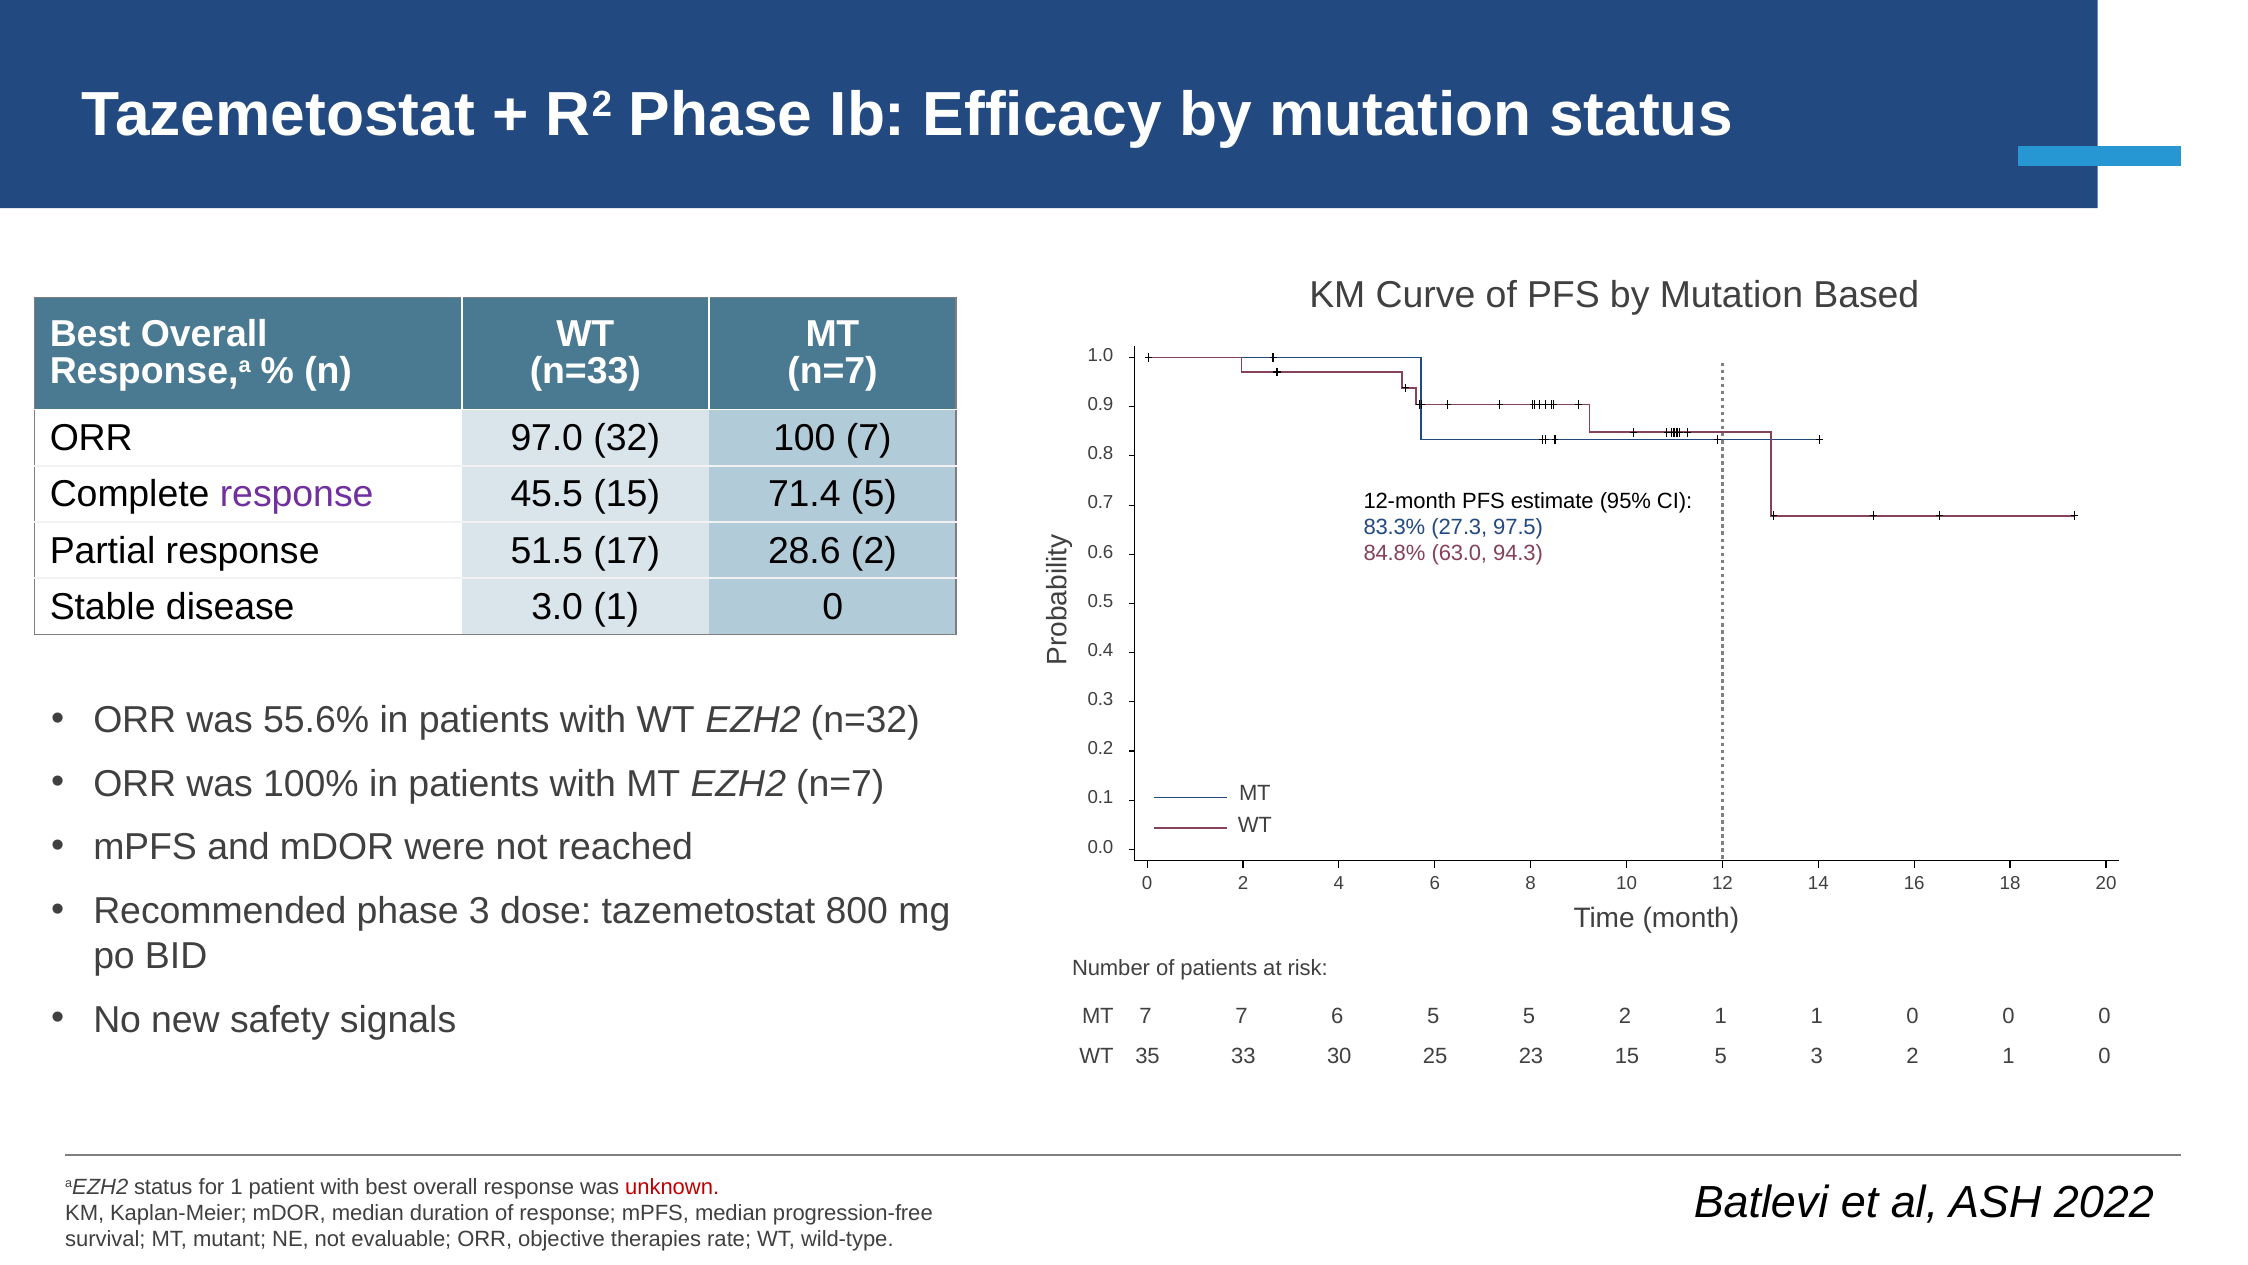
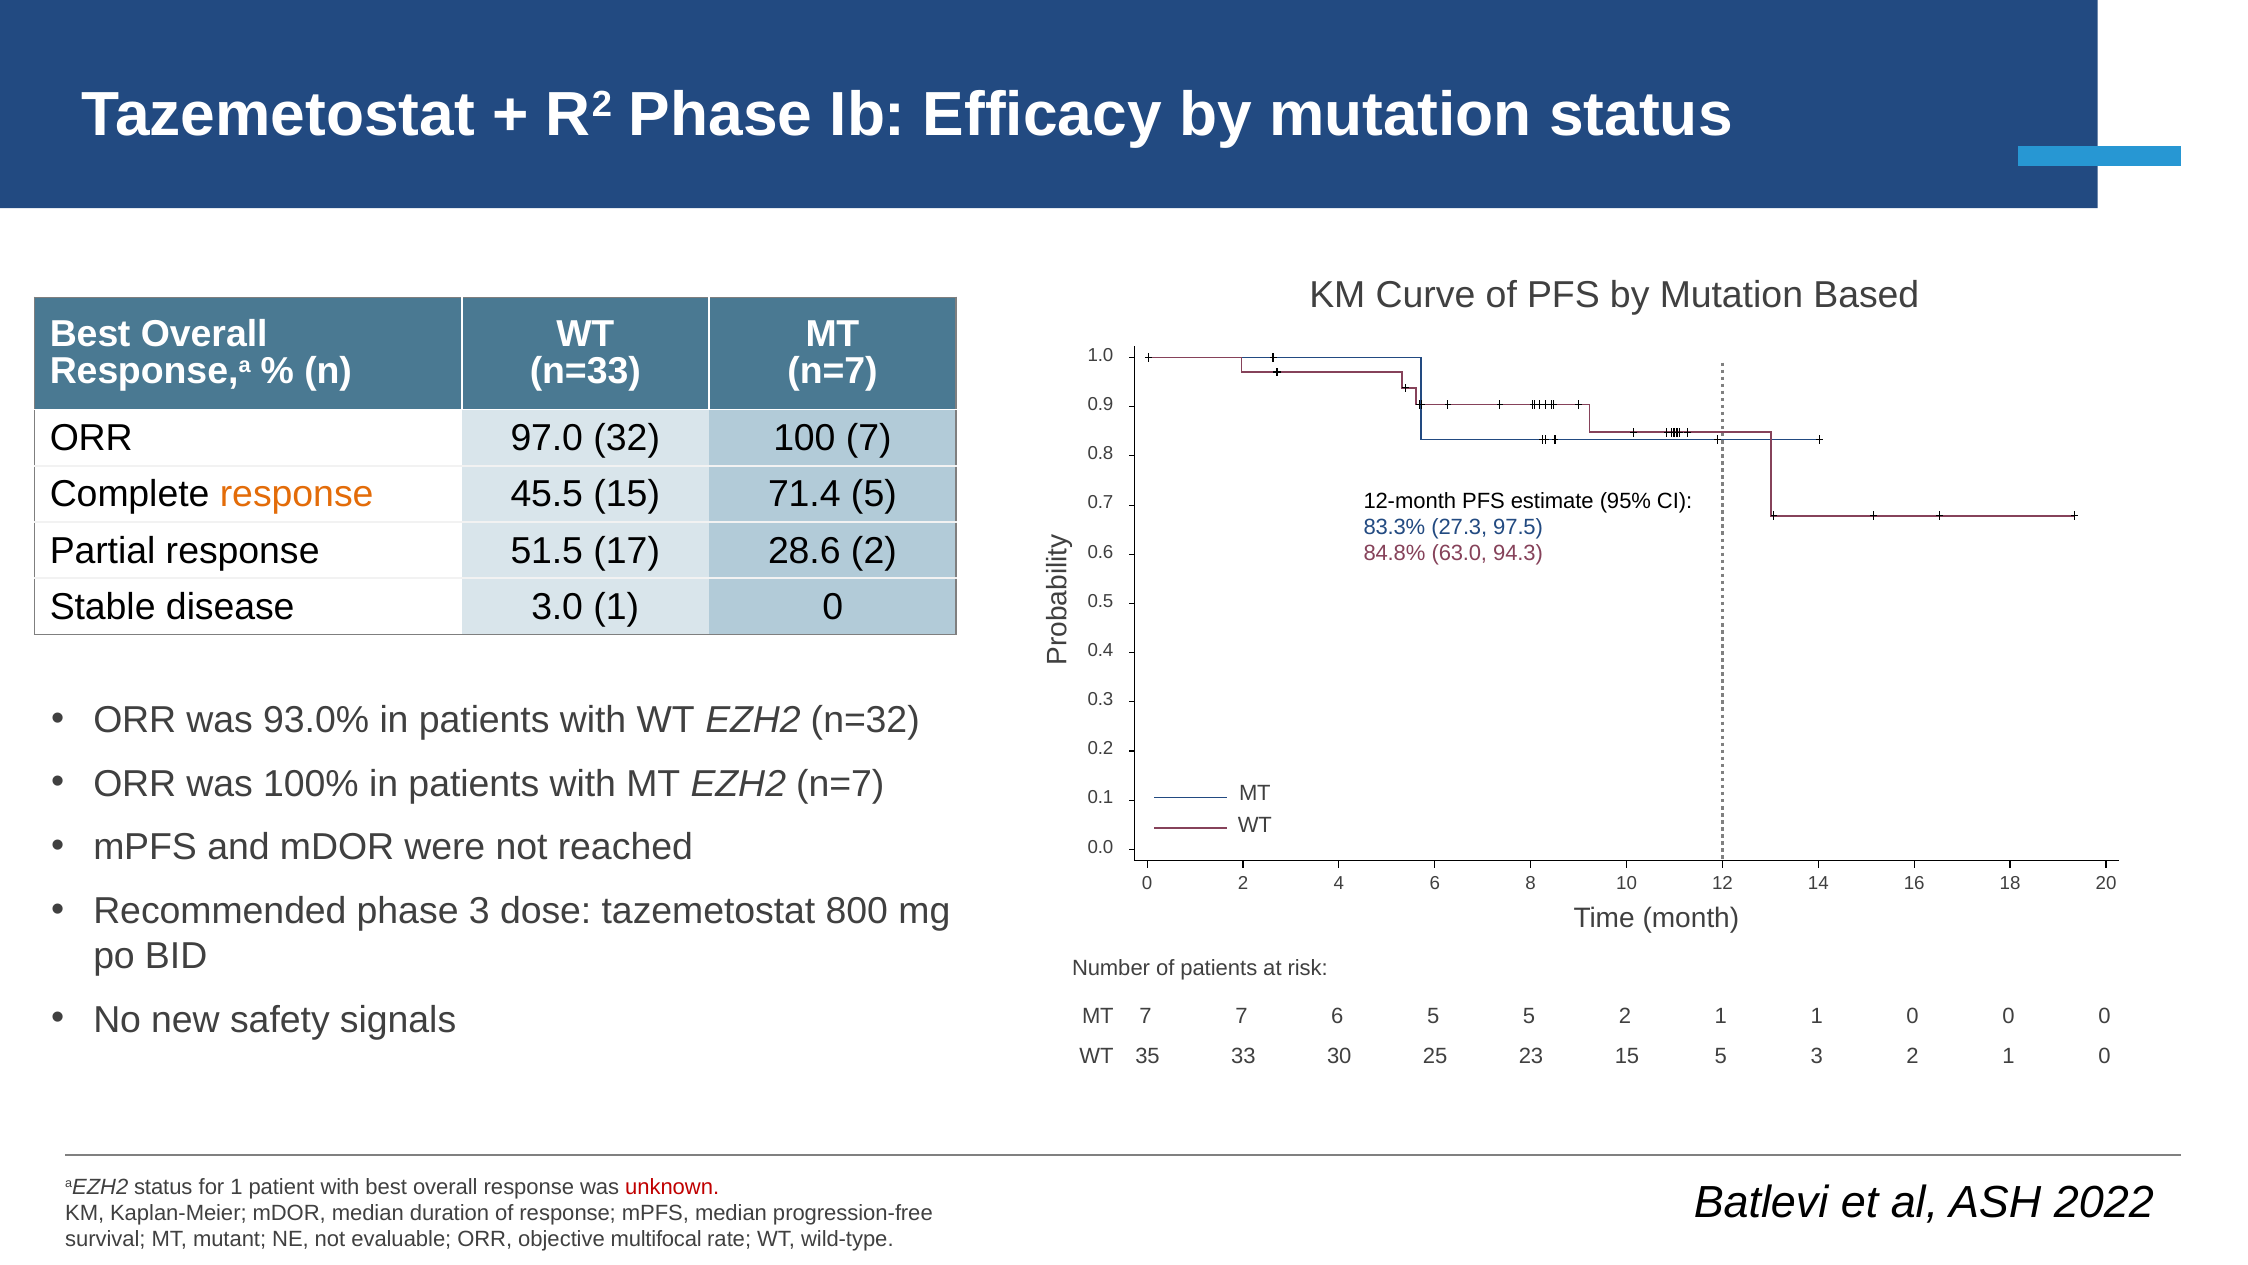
response colour: purple -> orange (297, 494)
55.6%: 55.6% -> 93.0% (316, 720)
therapies: therapies -> multifocal (656, 1239)
